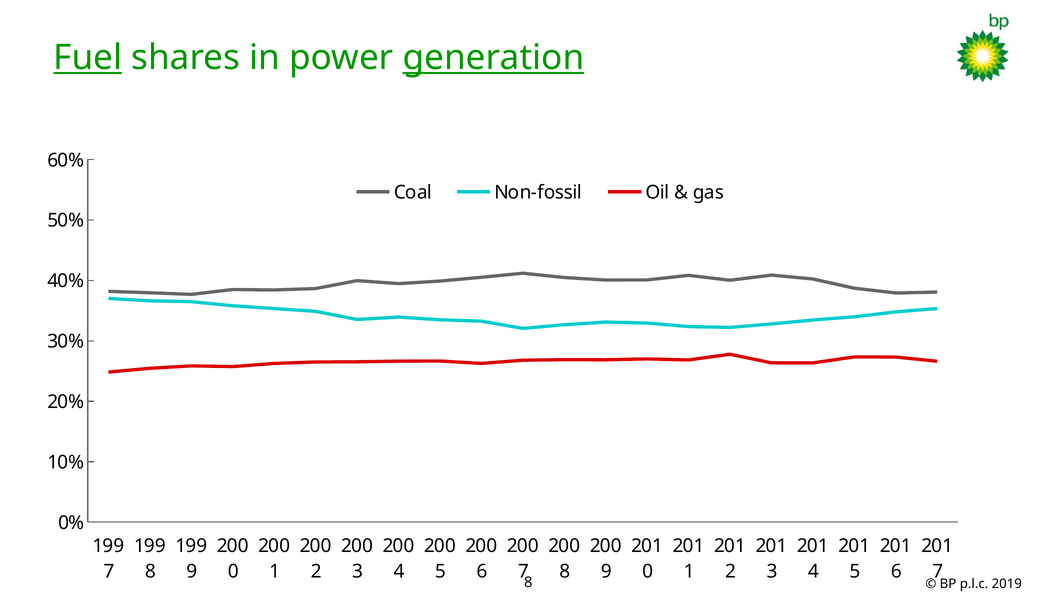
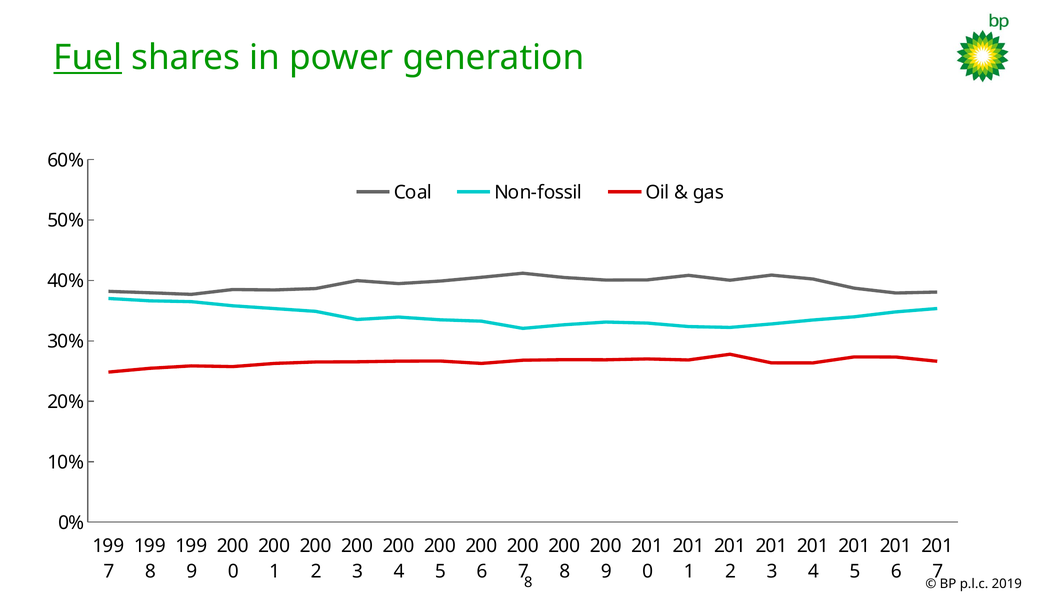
generation underline: present -> none (493, 58)
